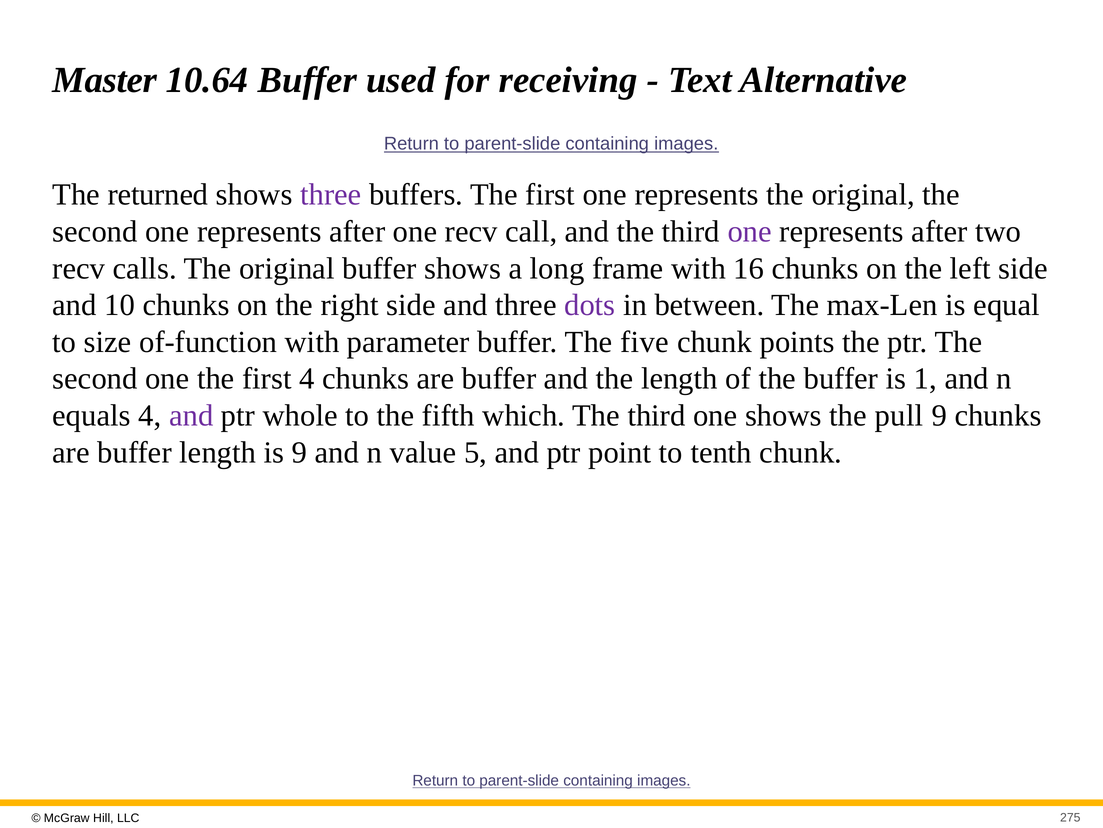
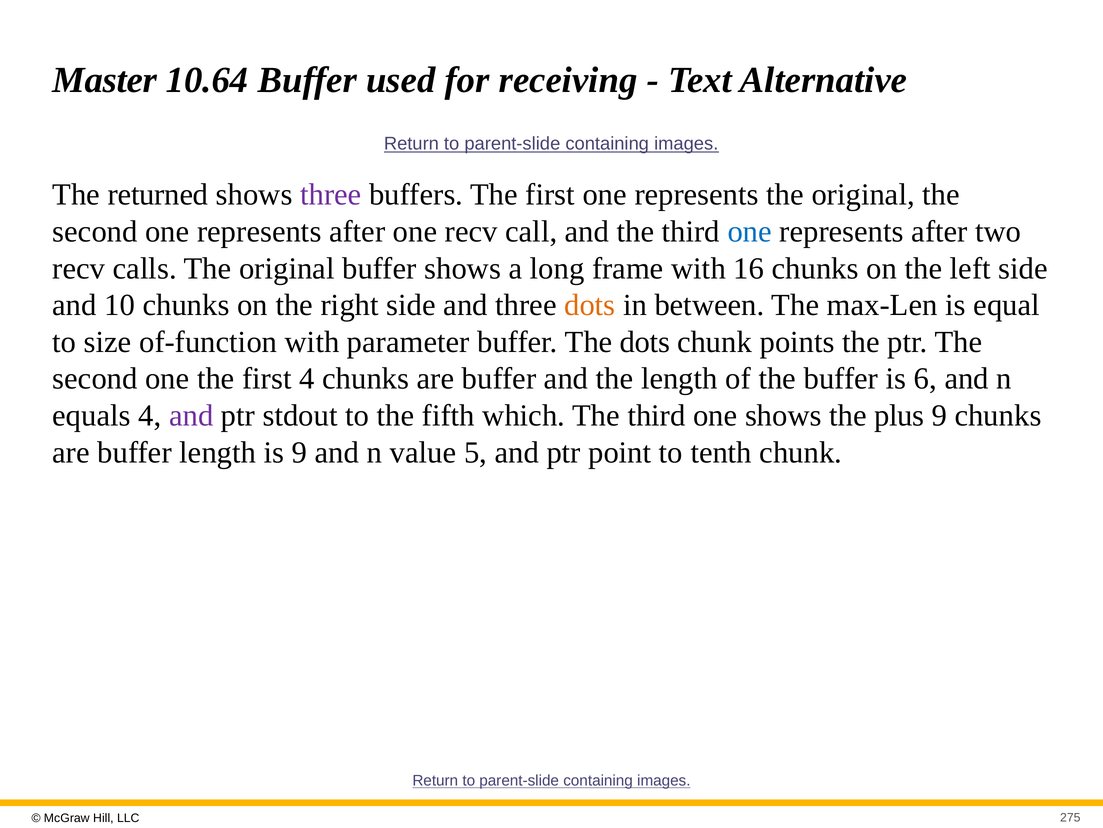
one colour: purple -> blue (750, 231)
dots colour: purple -> orange (590, 305)
The five: five -> dots (645, 342)
1: 1 -> 6 (925, 378)
whole: whole -> stdout (300, 415)
pull: pull -> plus (899, 415)
